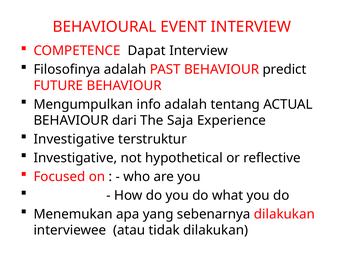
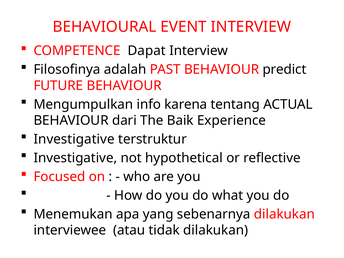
info adalah: adalah -> karena (186, 104)
Saja: Saja -> Baik (180, 120)
